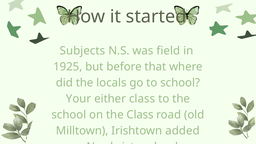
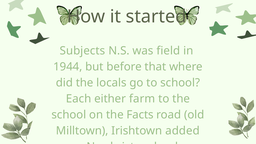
1925: 1925 -> 1944 (68, 67)
Your: Your -> Each (79, 99)
either class: class -> farm (142, 99)
the Class: Class -> Facts (140, 115)
